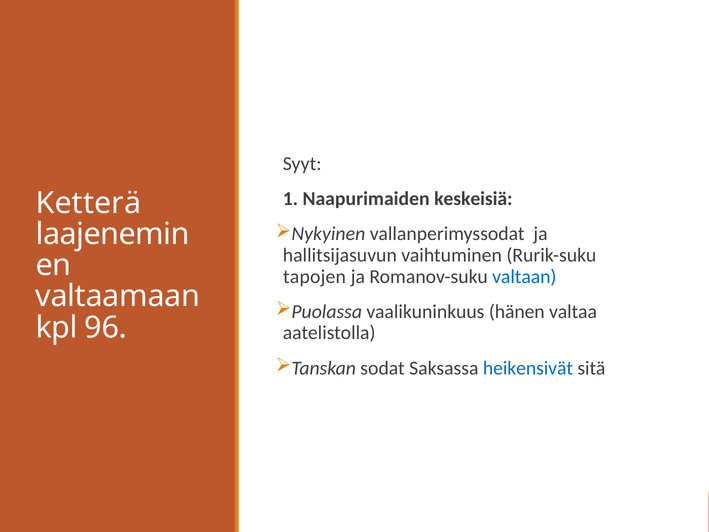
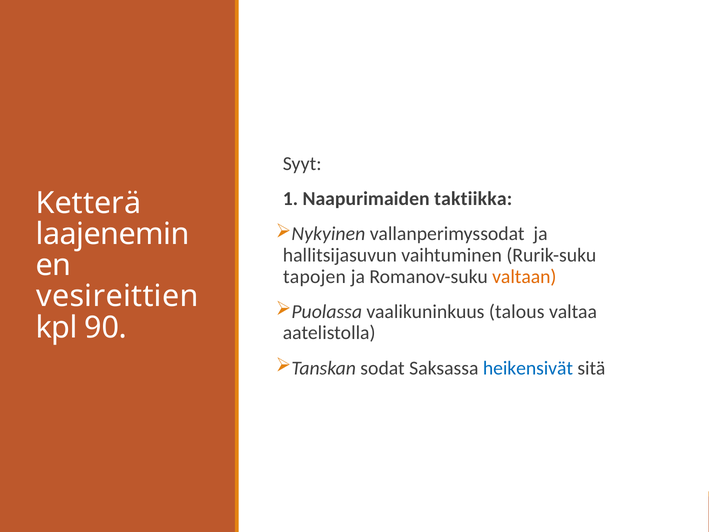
keskeisiä: keskeisiä -> taktiikka (473, 199)
valtaan colour: blue -> orange (524, 276)
valtaamaan: valtaamaan -> vesireittien (117, 296)
hänen: hänen -> talous (517, 311)
96: 96 -> 90 (106, 327)
